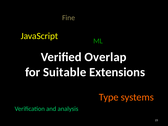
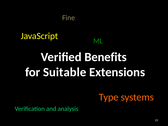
Overlap: Overlap -> Benefits (106, 57)
